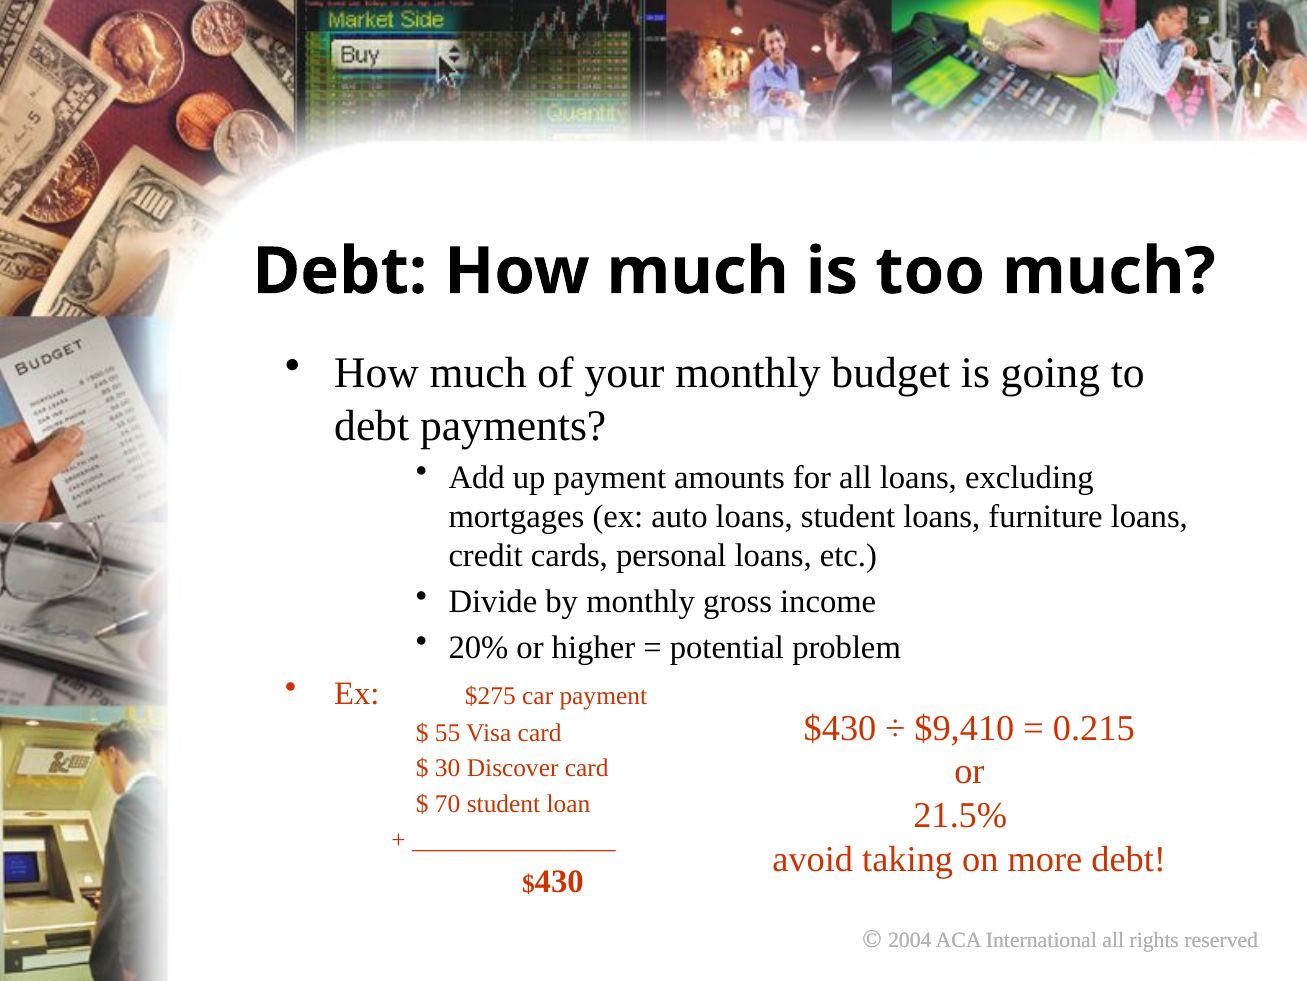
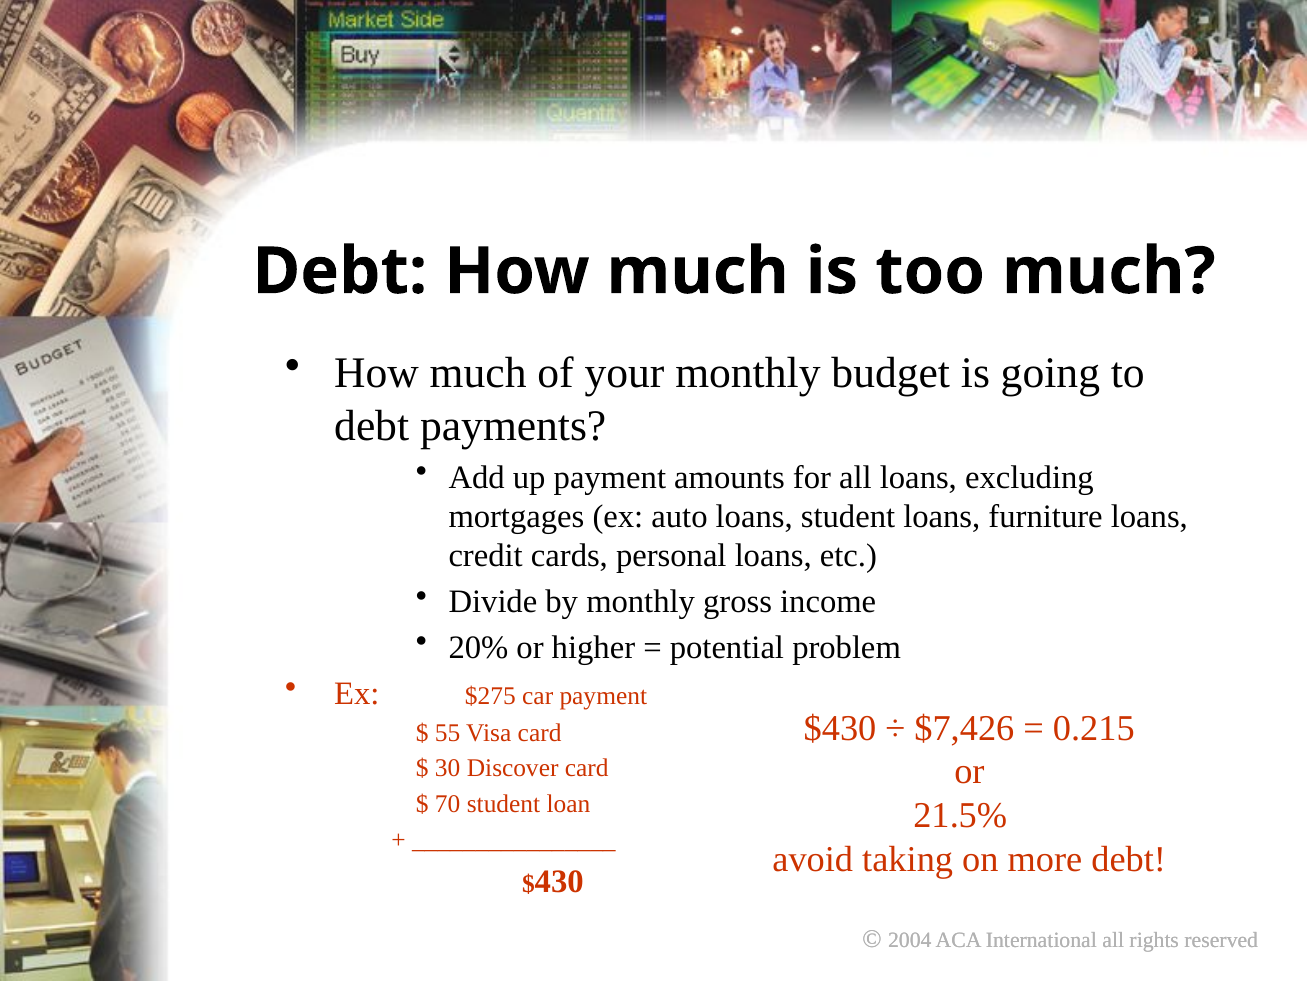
$9,410: $9,410 -> $7,426 (964, 728)
